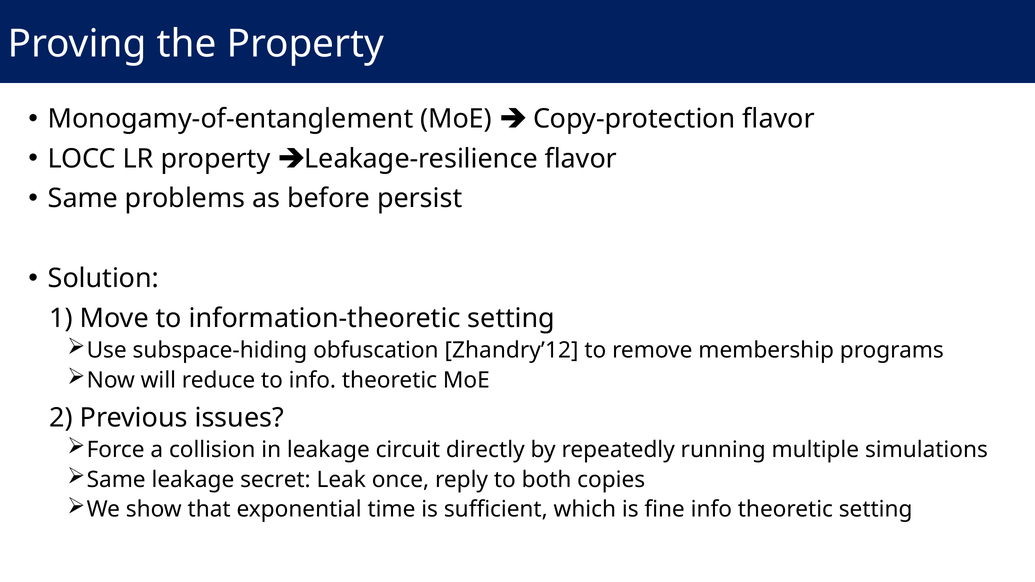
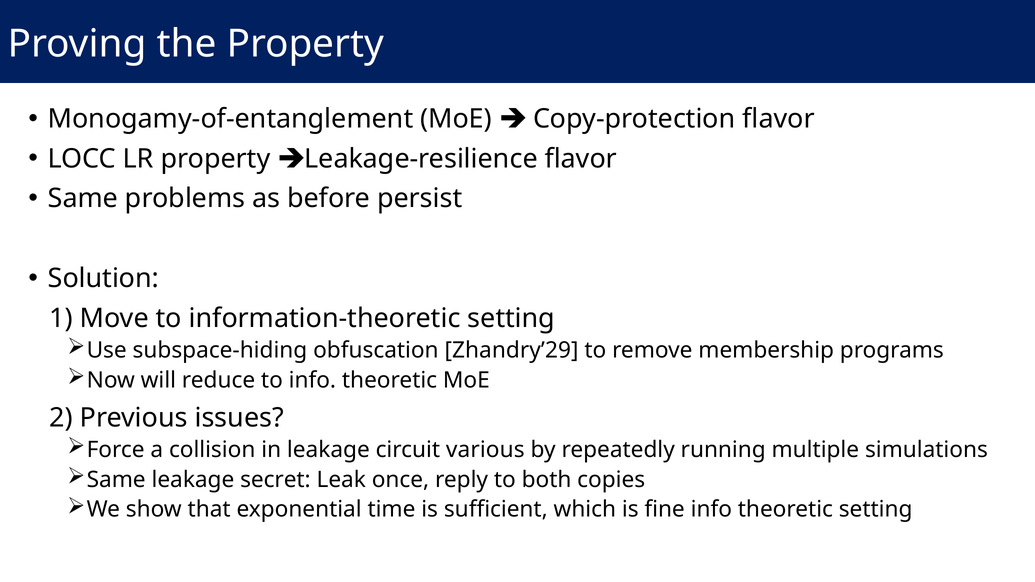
Zhandry’12: Zhandry’12 -> Zhandry’29 (512, 350)
directly: directly -> various (485, 450)
